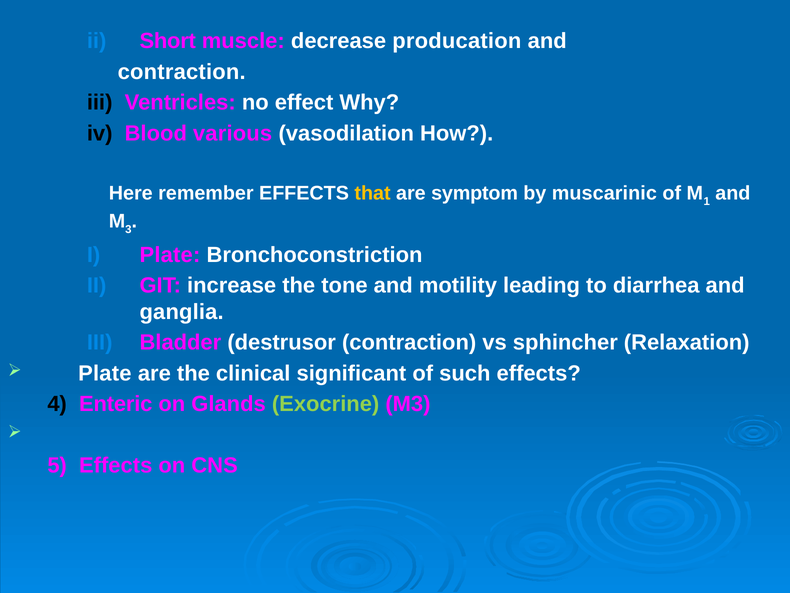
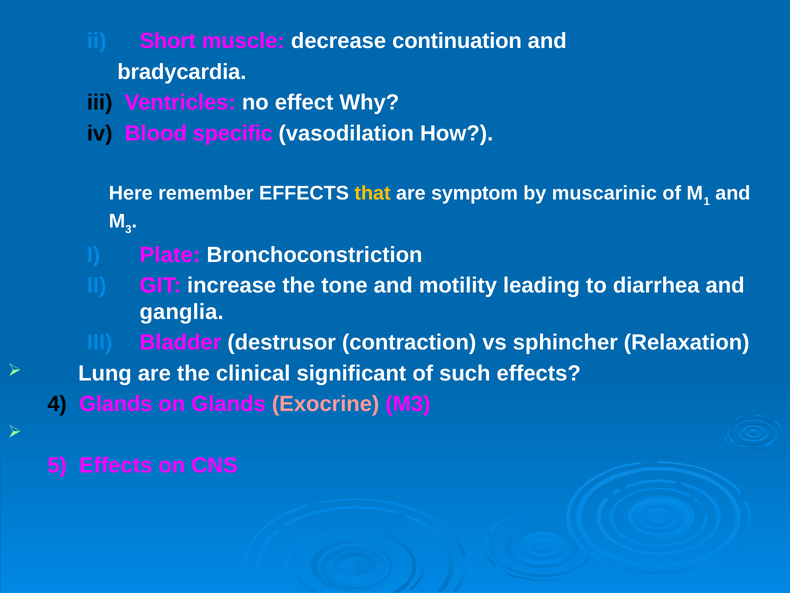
producation: producation -> continuation (457, 41)
contraction: contraction -> bradycardia (182, 72)
various: various -> specific (233, 133)
Plate: Plate -> Lung (105, 373)
4 Enteric: Enteric -> Glands (116, 404)
Exocrine colour: light green -> pink (326, 404)
